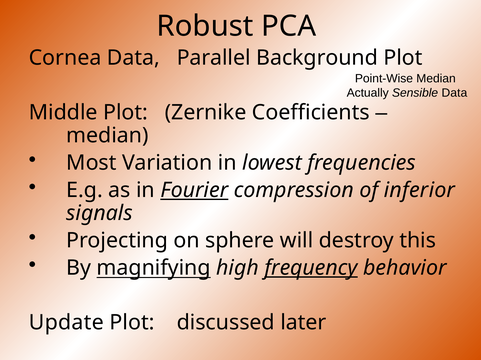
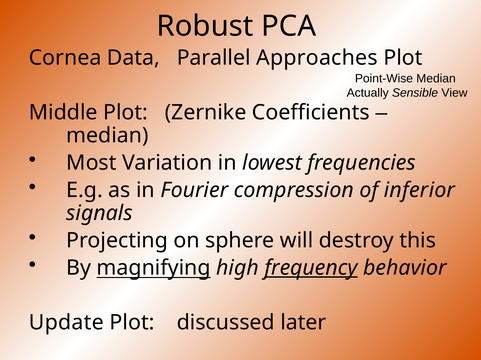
Background: Background -> Approaches (317, 58)
Sensible Data: Data -> View (454, 93)
Fourier underline: present -> none (194, 191)
